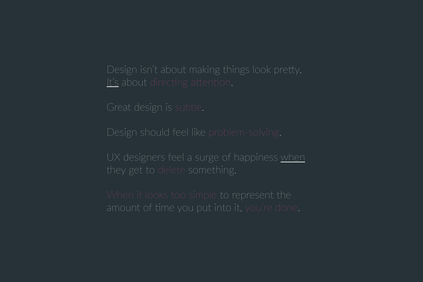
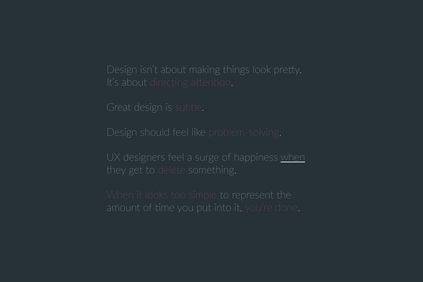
It’s underline: present -> none (113, 82)
